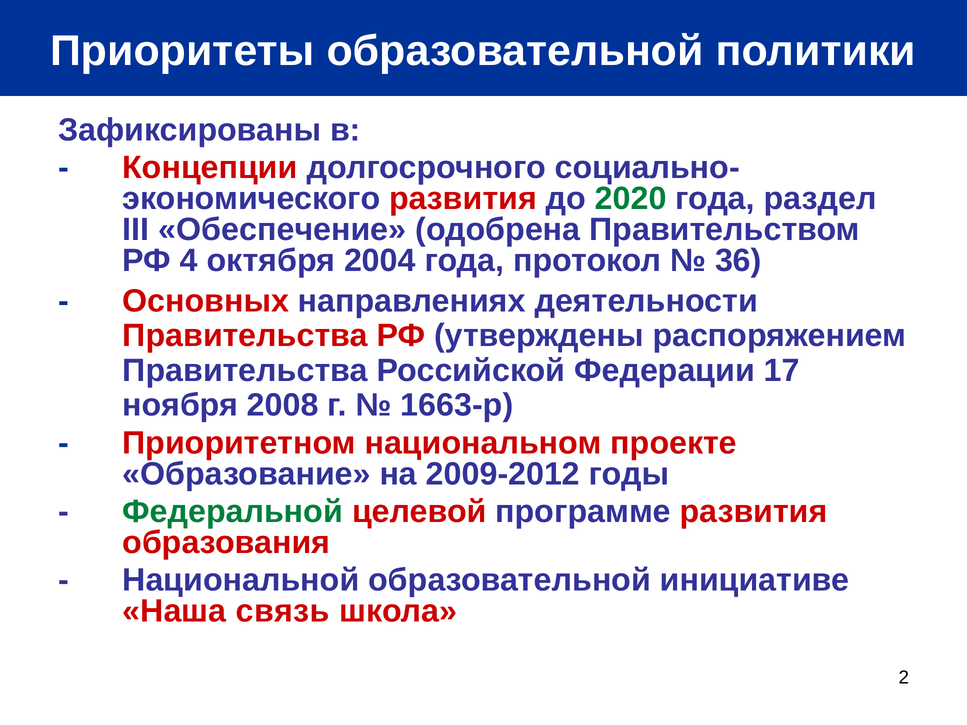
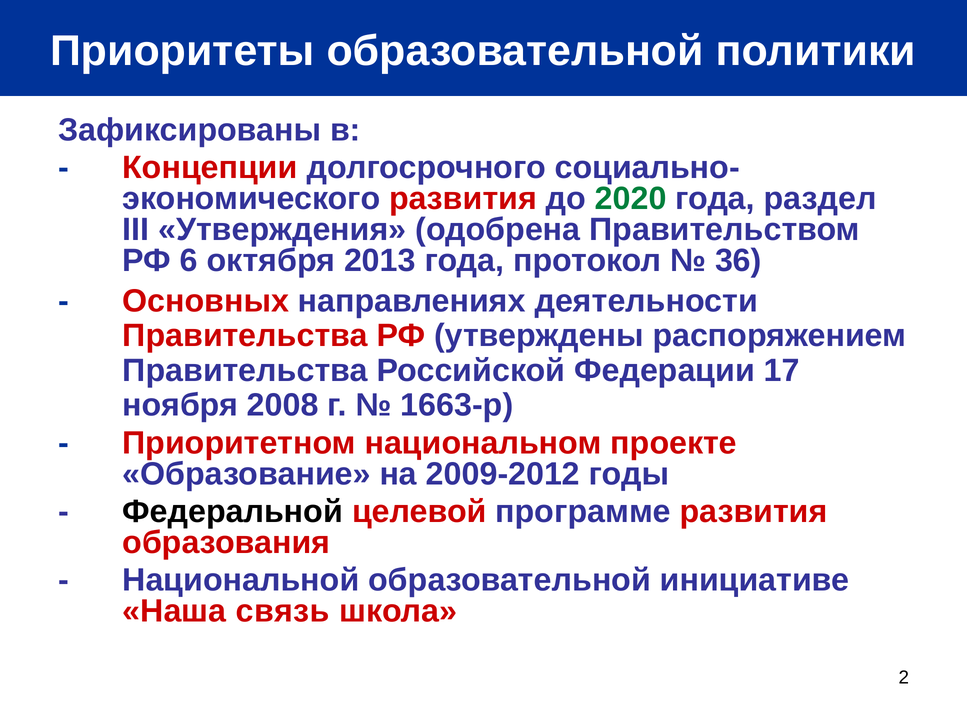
Обеспечение: Обеспечение -> Утверждения (282, 230)
4: 4 -> 6 (189, 260)
2004: 2004 -> 2013 (380, 260)
Федеральной colour: green -> black (233, 512)
